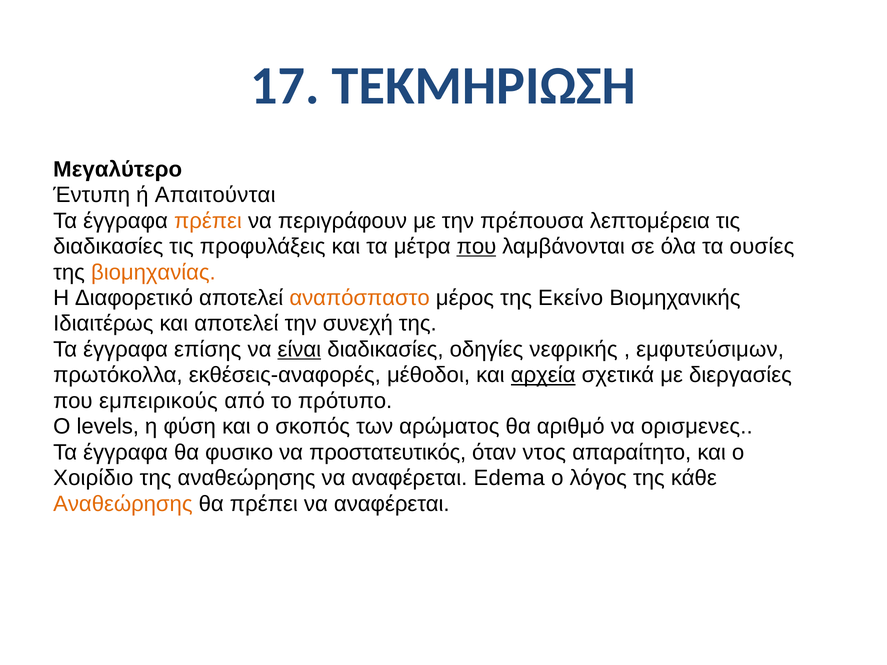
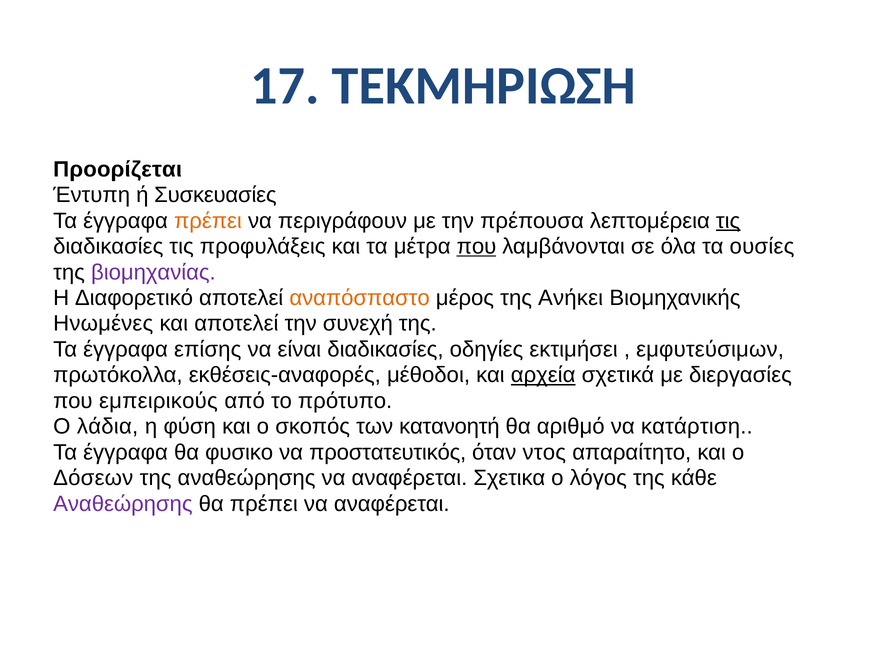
Μεγαλύτερο: Μεγαλύτερο -> Προορίζεται (118, 169)
Απαιτούνται: Απαιτούνται -> Συσκευασίες (215, 195)
τις underline: none -> present (728, 221)
βιομηχανίας colour: orange -> purple (153, 272)
Εκείνο: Εκείνο -> Ανήκει (571, 298)
Ιδιαιτέρως: Ιδιαιτέρως -> Ηνωμένες (103, 324)
είναι underline: present -> none (299, 350)
νεφρικής: νεφρικής -> εκτιμήσει (574, 350)
levels: levels -> λάδια (108, 427)
αρώματος: αρώματος -> κατανοητή (449, 427)
ορισμενες: ορισμενες -> κατάρτιση (697, 427)
Χοιρίδιο: Χοιρίδιο -> Δόσεων (93, 478)
Edema: Edema -> Σχετικα (509, 478)
Αναθεώρησης colour: orange -> purple (123, 504)
